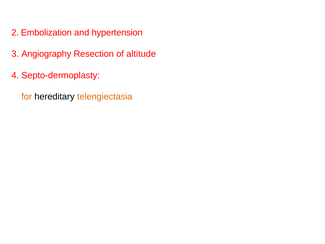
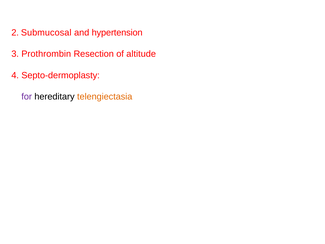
Embolization: Embolization -> Submucosal (46, 33)
Angiography: Angiography -> Prothrombin (46, 54)
for colour: orange -> purple (27, 97)
